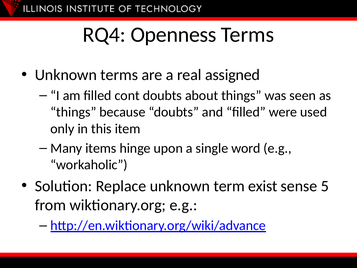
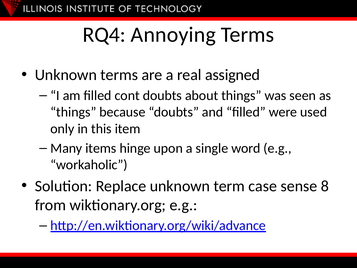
Openness: Openness -> Annoying (173, 35)
exist: exist -> case (263, 186)
5: 5 -> 8 (325, 186)
